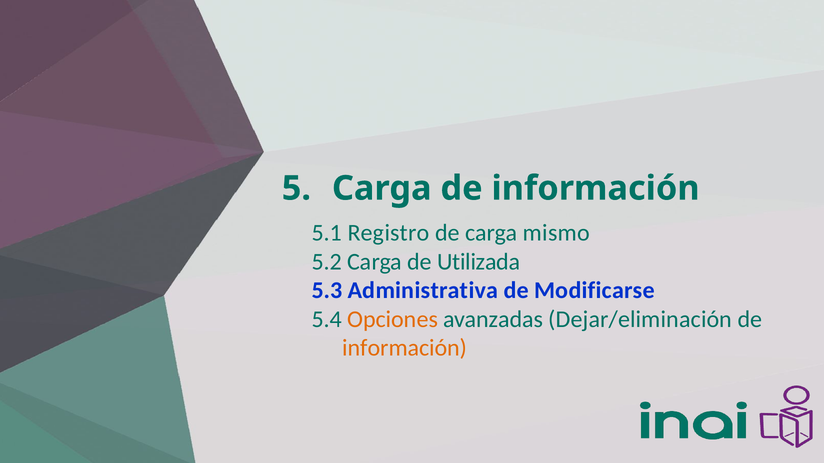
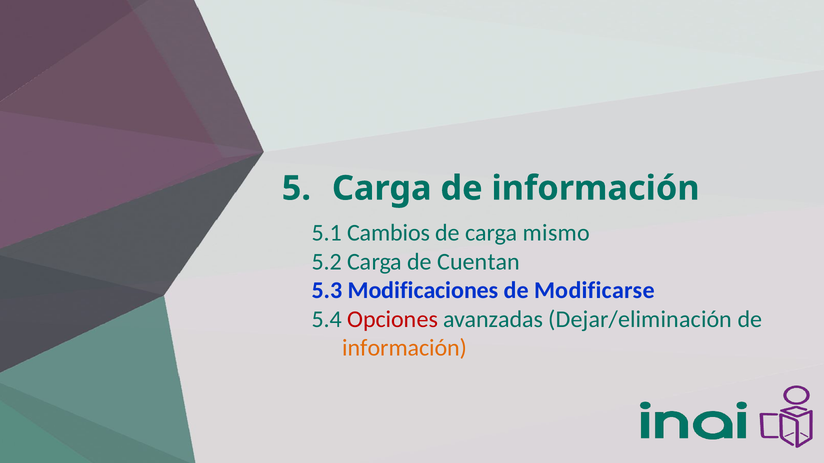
Registro: Registro -> Cambios (389, 233)
Utilizada: Utilizada -> Cuentan (479, 262)
Administrativa: Administrativa -> Modificaciones (423, 291)
Opciones colour: orange -> red (393, 320)
